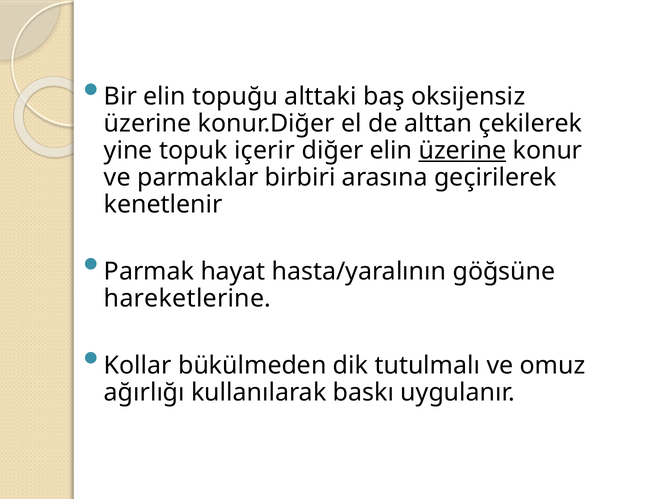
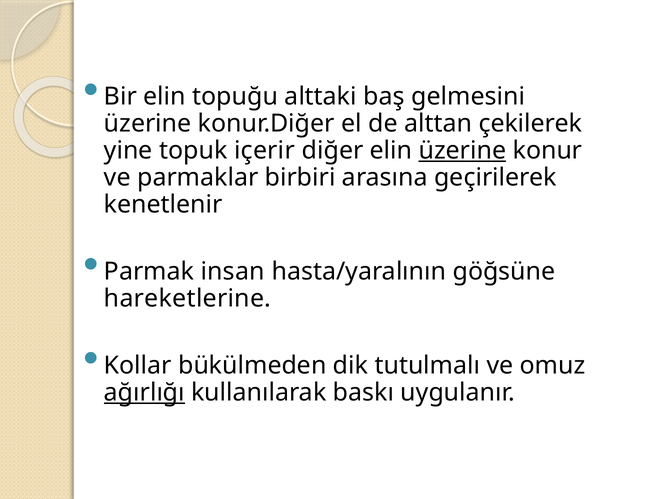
oksijensiz: oksijensiz -> gelmesini (468, 97)
hayat: hayat -> insan (233, 272)
ağırlığı underline: none -> present (144, 393)
